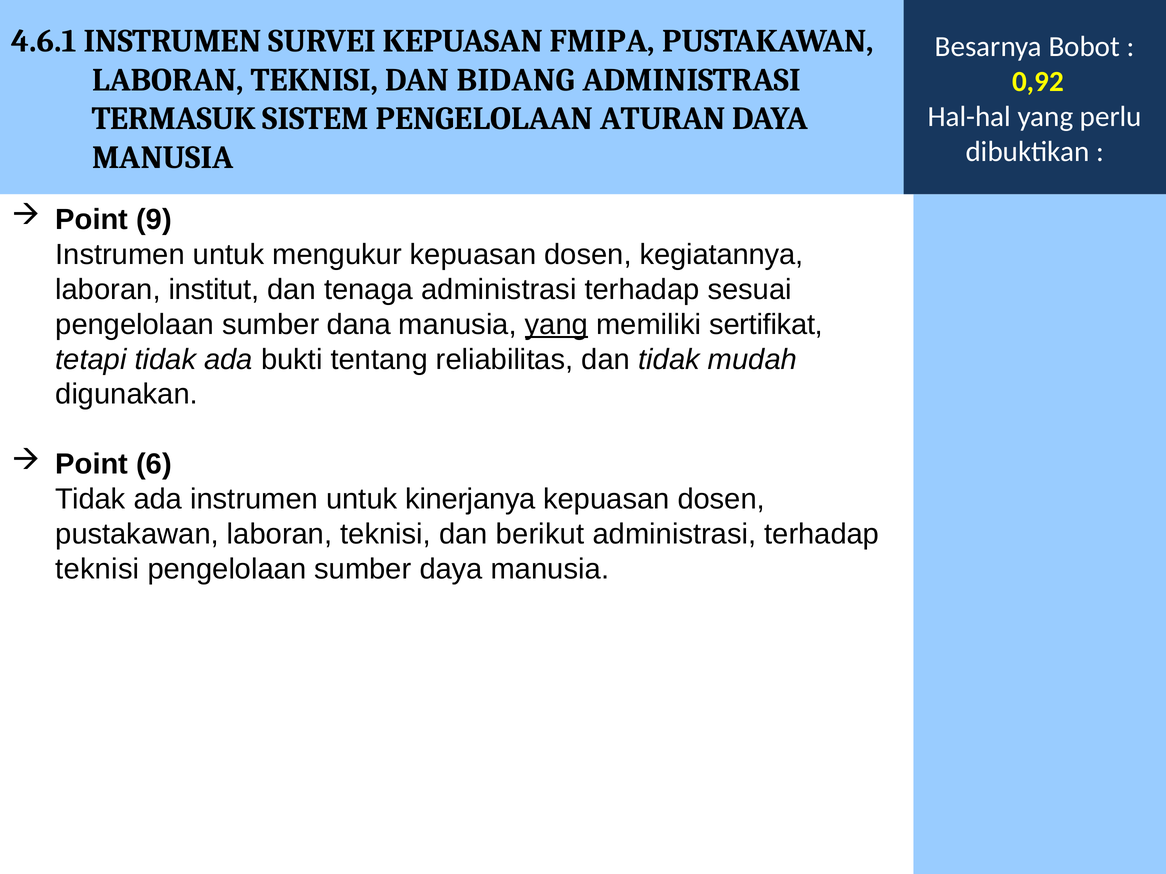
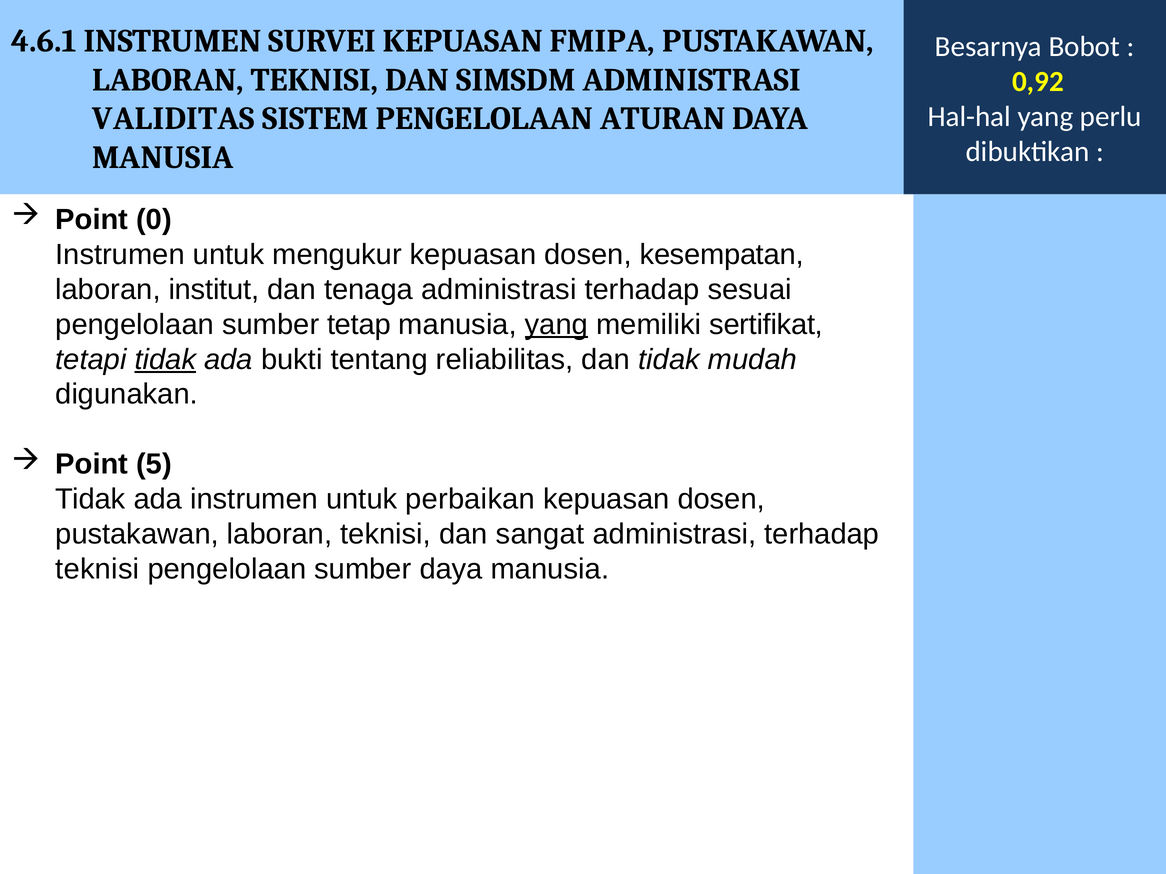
BIDANG: BIDANG -> SIMSDM (516, 80)
TERMASUK: TERMASUK -> VALIDITAS (173, 119)
9: 9 -> 0 (154, 220)
kegiatannya: kegiatannya -> kesempatan (722, 255)
dana: dana -> tetap (359, 325)
tidak underline: none -> present (165, 360)
6: 6 -> 5 (154, 465)
kinerjanya: kinerjanya -> perbaikan (470, 500)
berikut: berikut -> sangat (540, 534)
